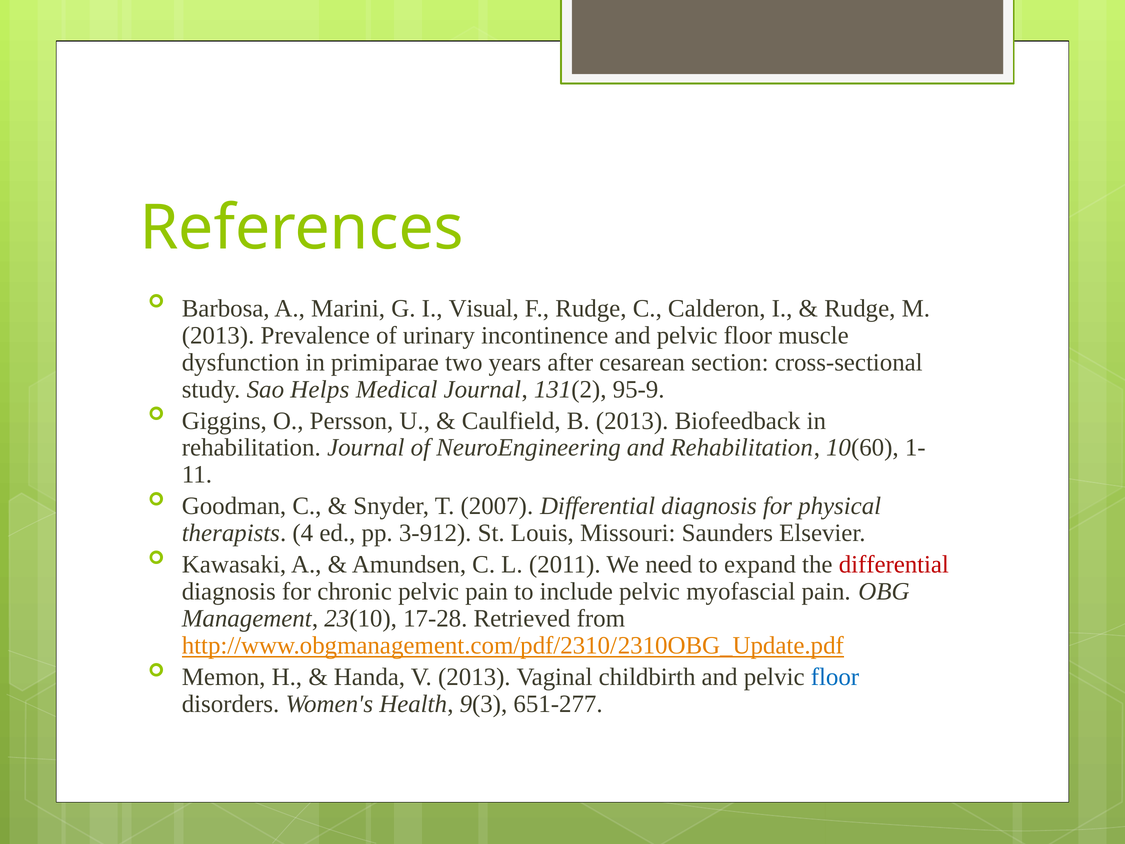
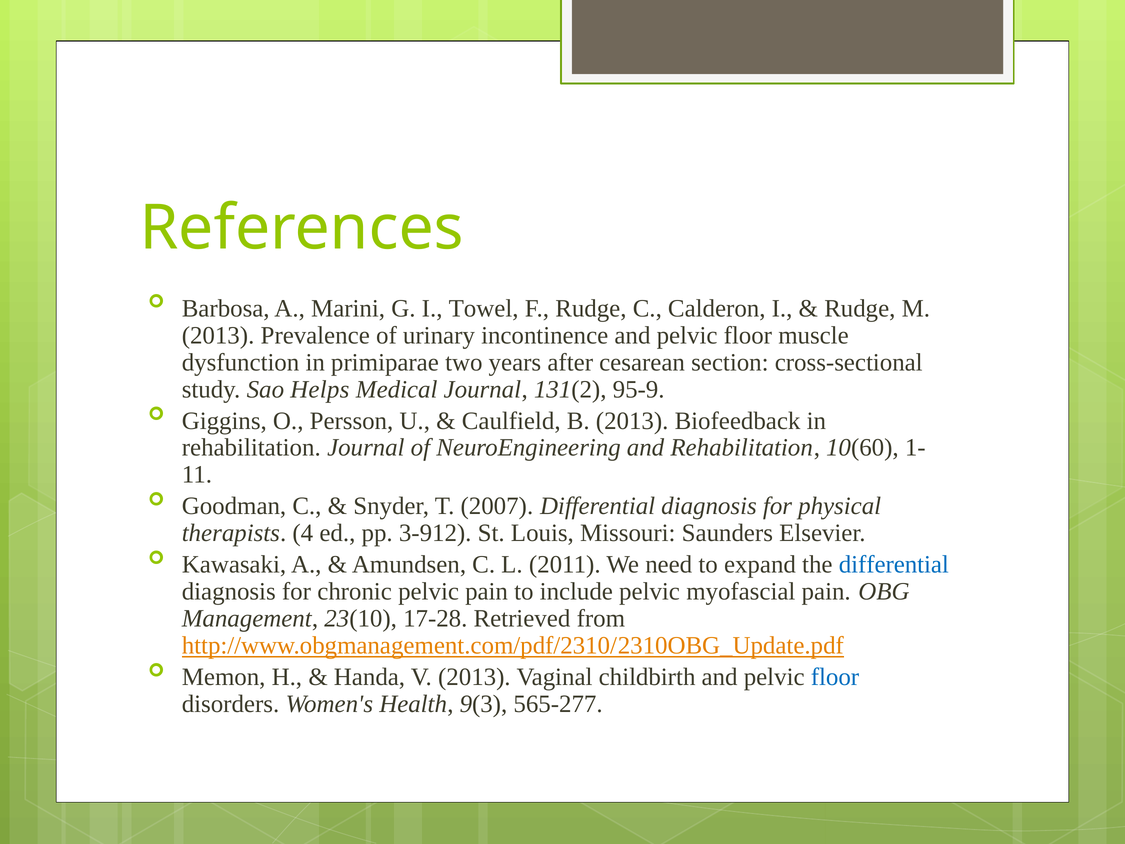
Visual: Visual -> Towel (484, 308)
differential colour: red -> blue (894, 564)
651-277: 651-277 -> 565-277 (558, 704)
